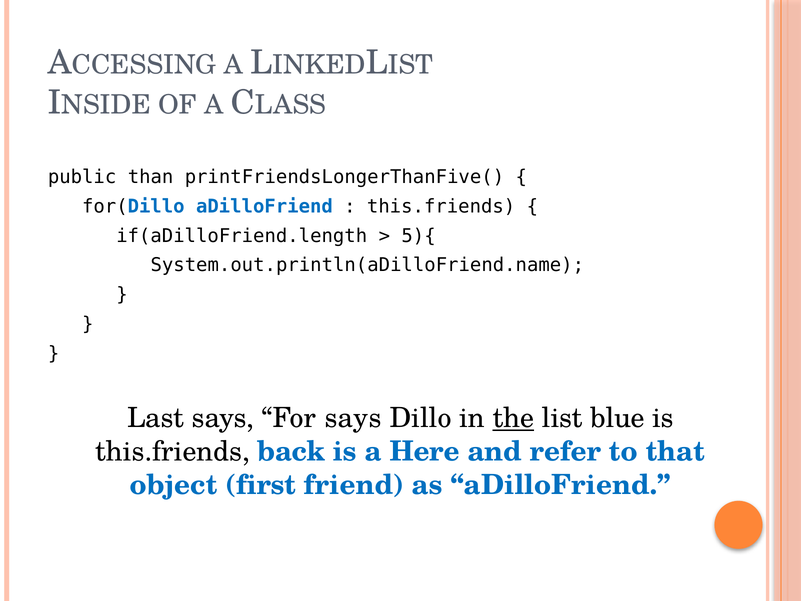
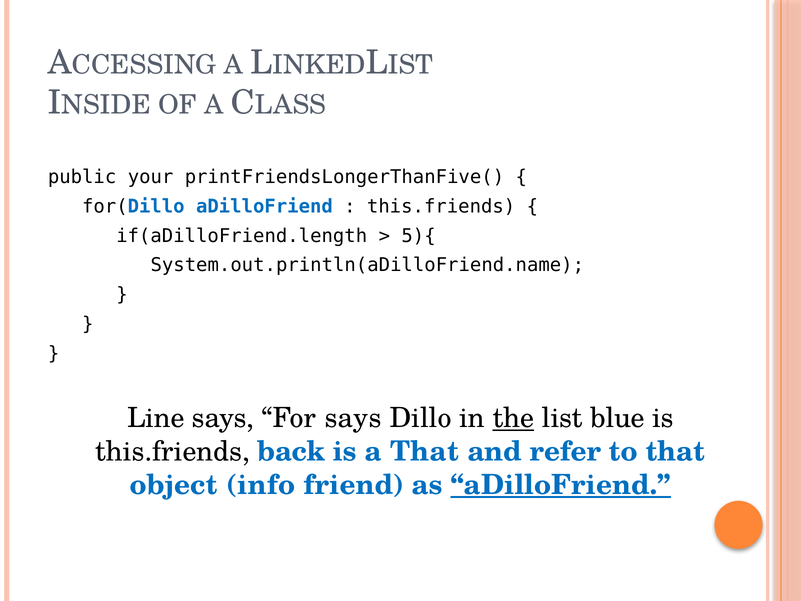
than: than -> your (151, 177)
Last: Last -> Line (156, 418)
a Here: Here -> That (424, 451)
first: first -> info (261, 485)
aDilloFriend underline: none -> present (561, 485)
